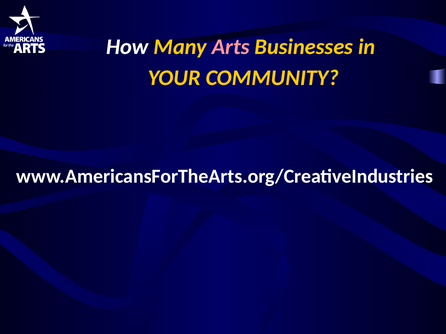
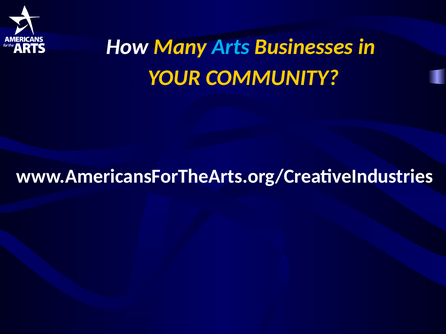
Arts colour: pink -> light blue (231, 47)
